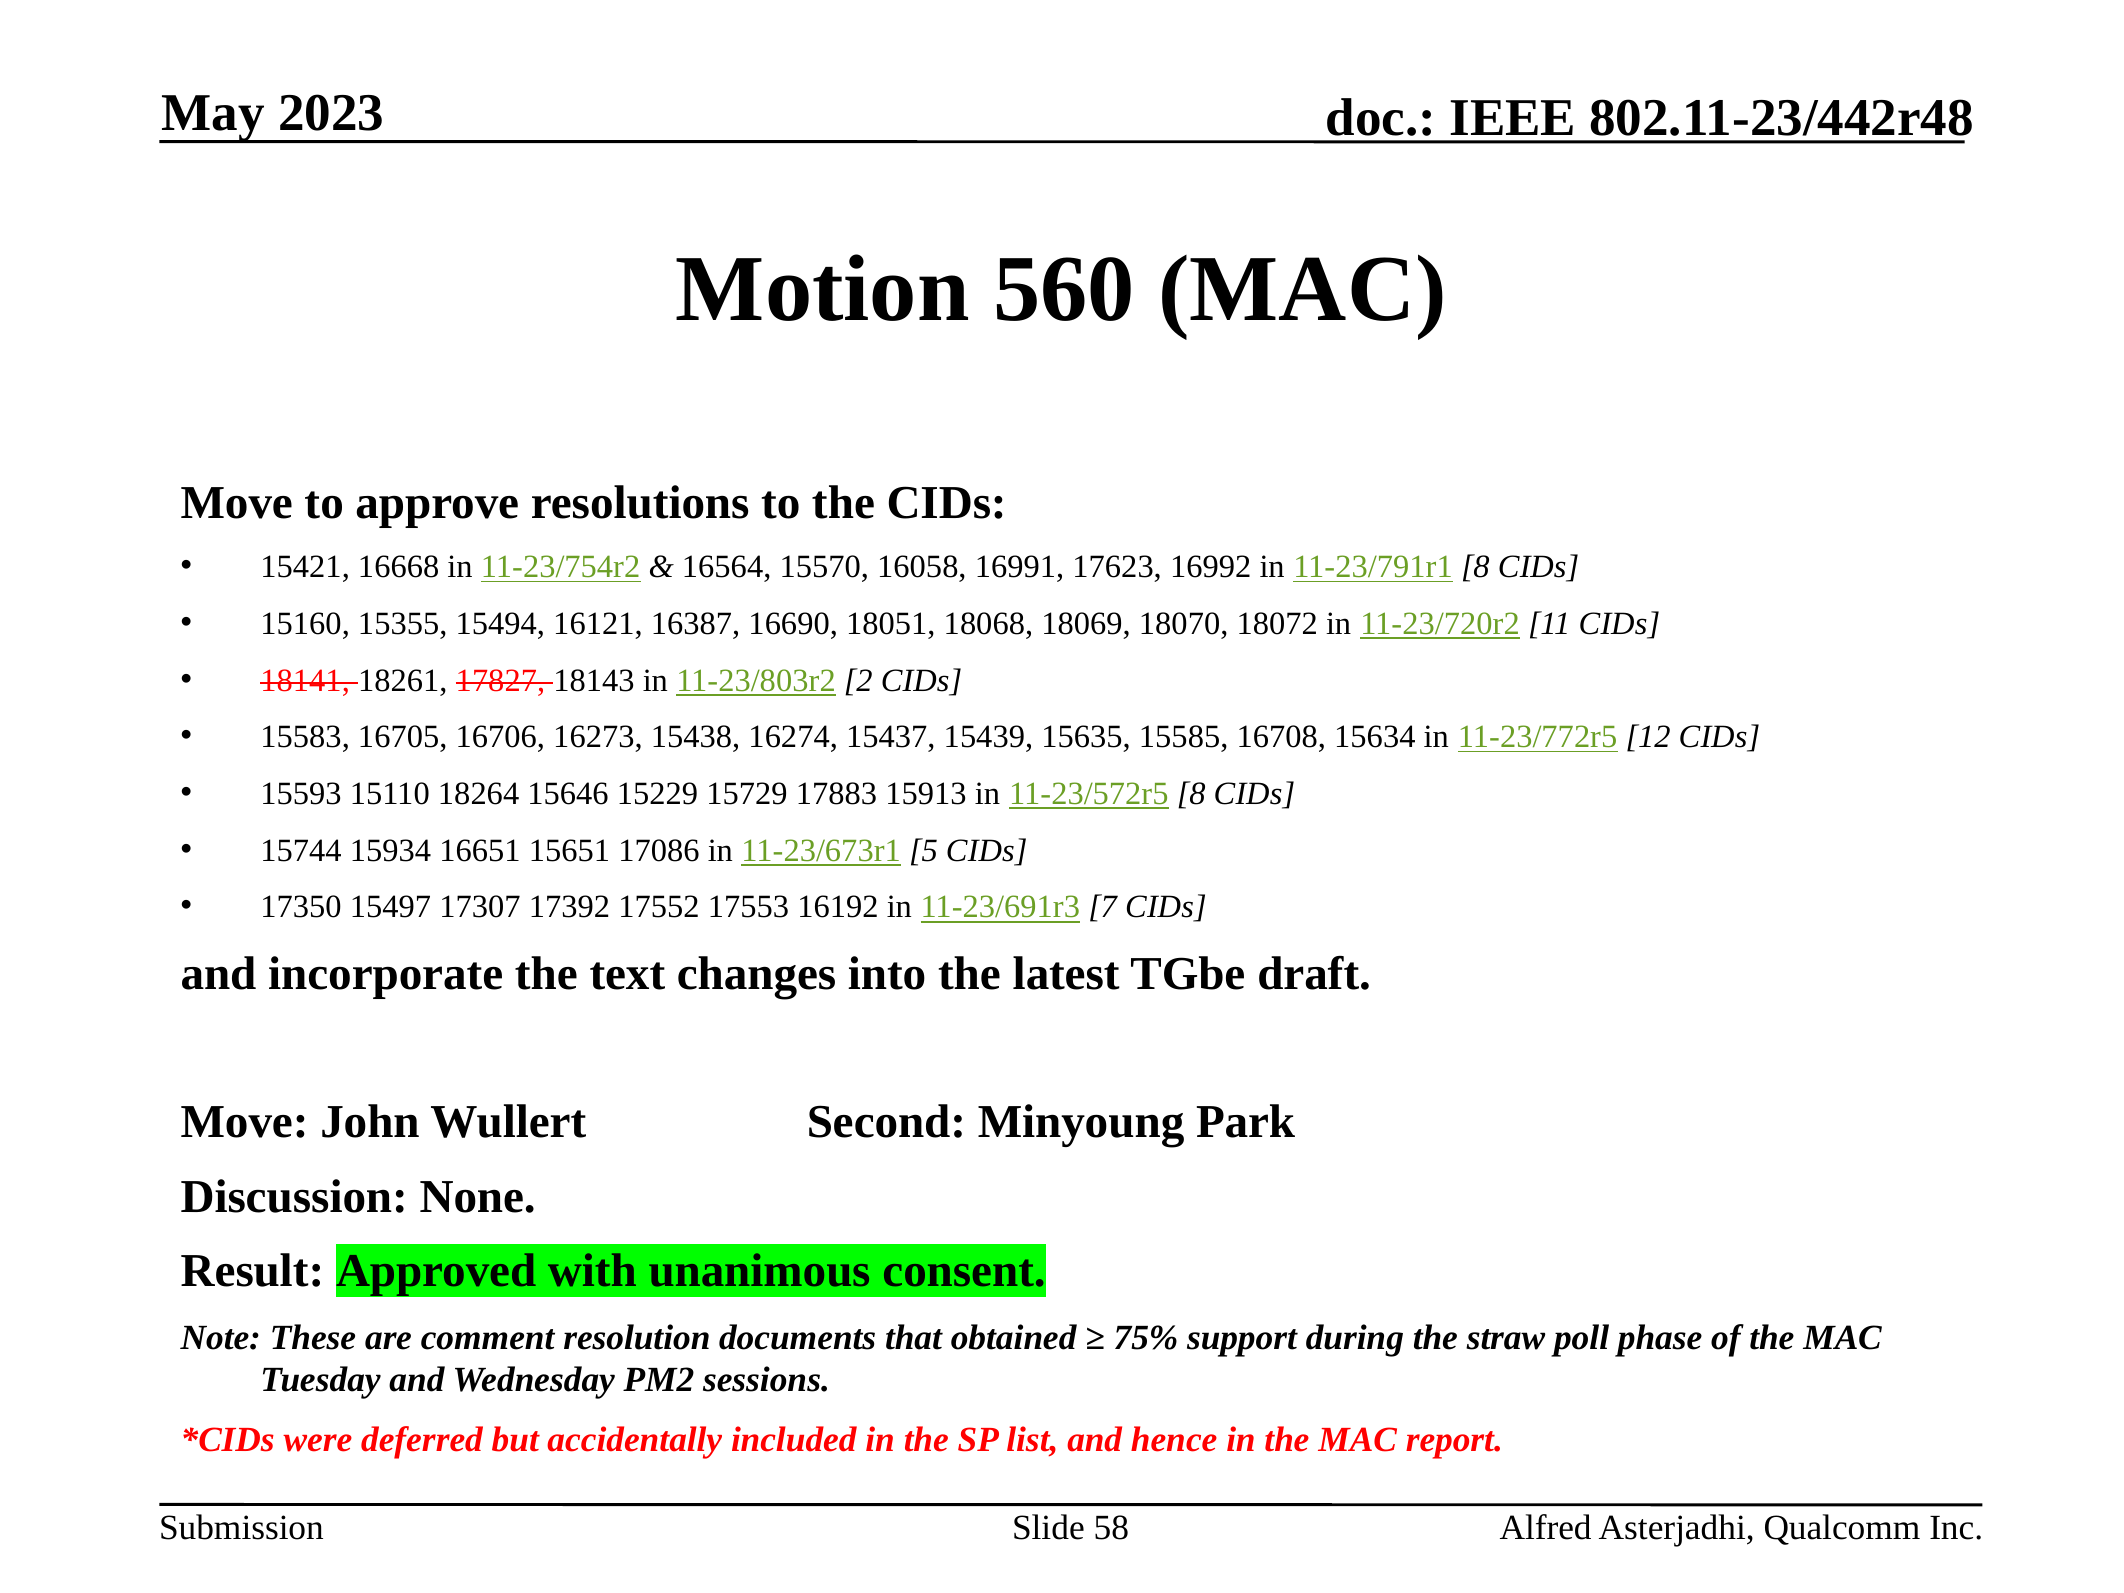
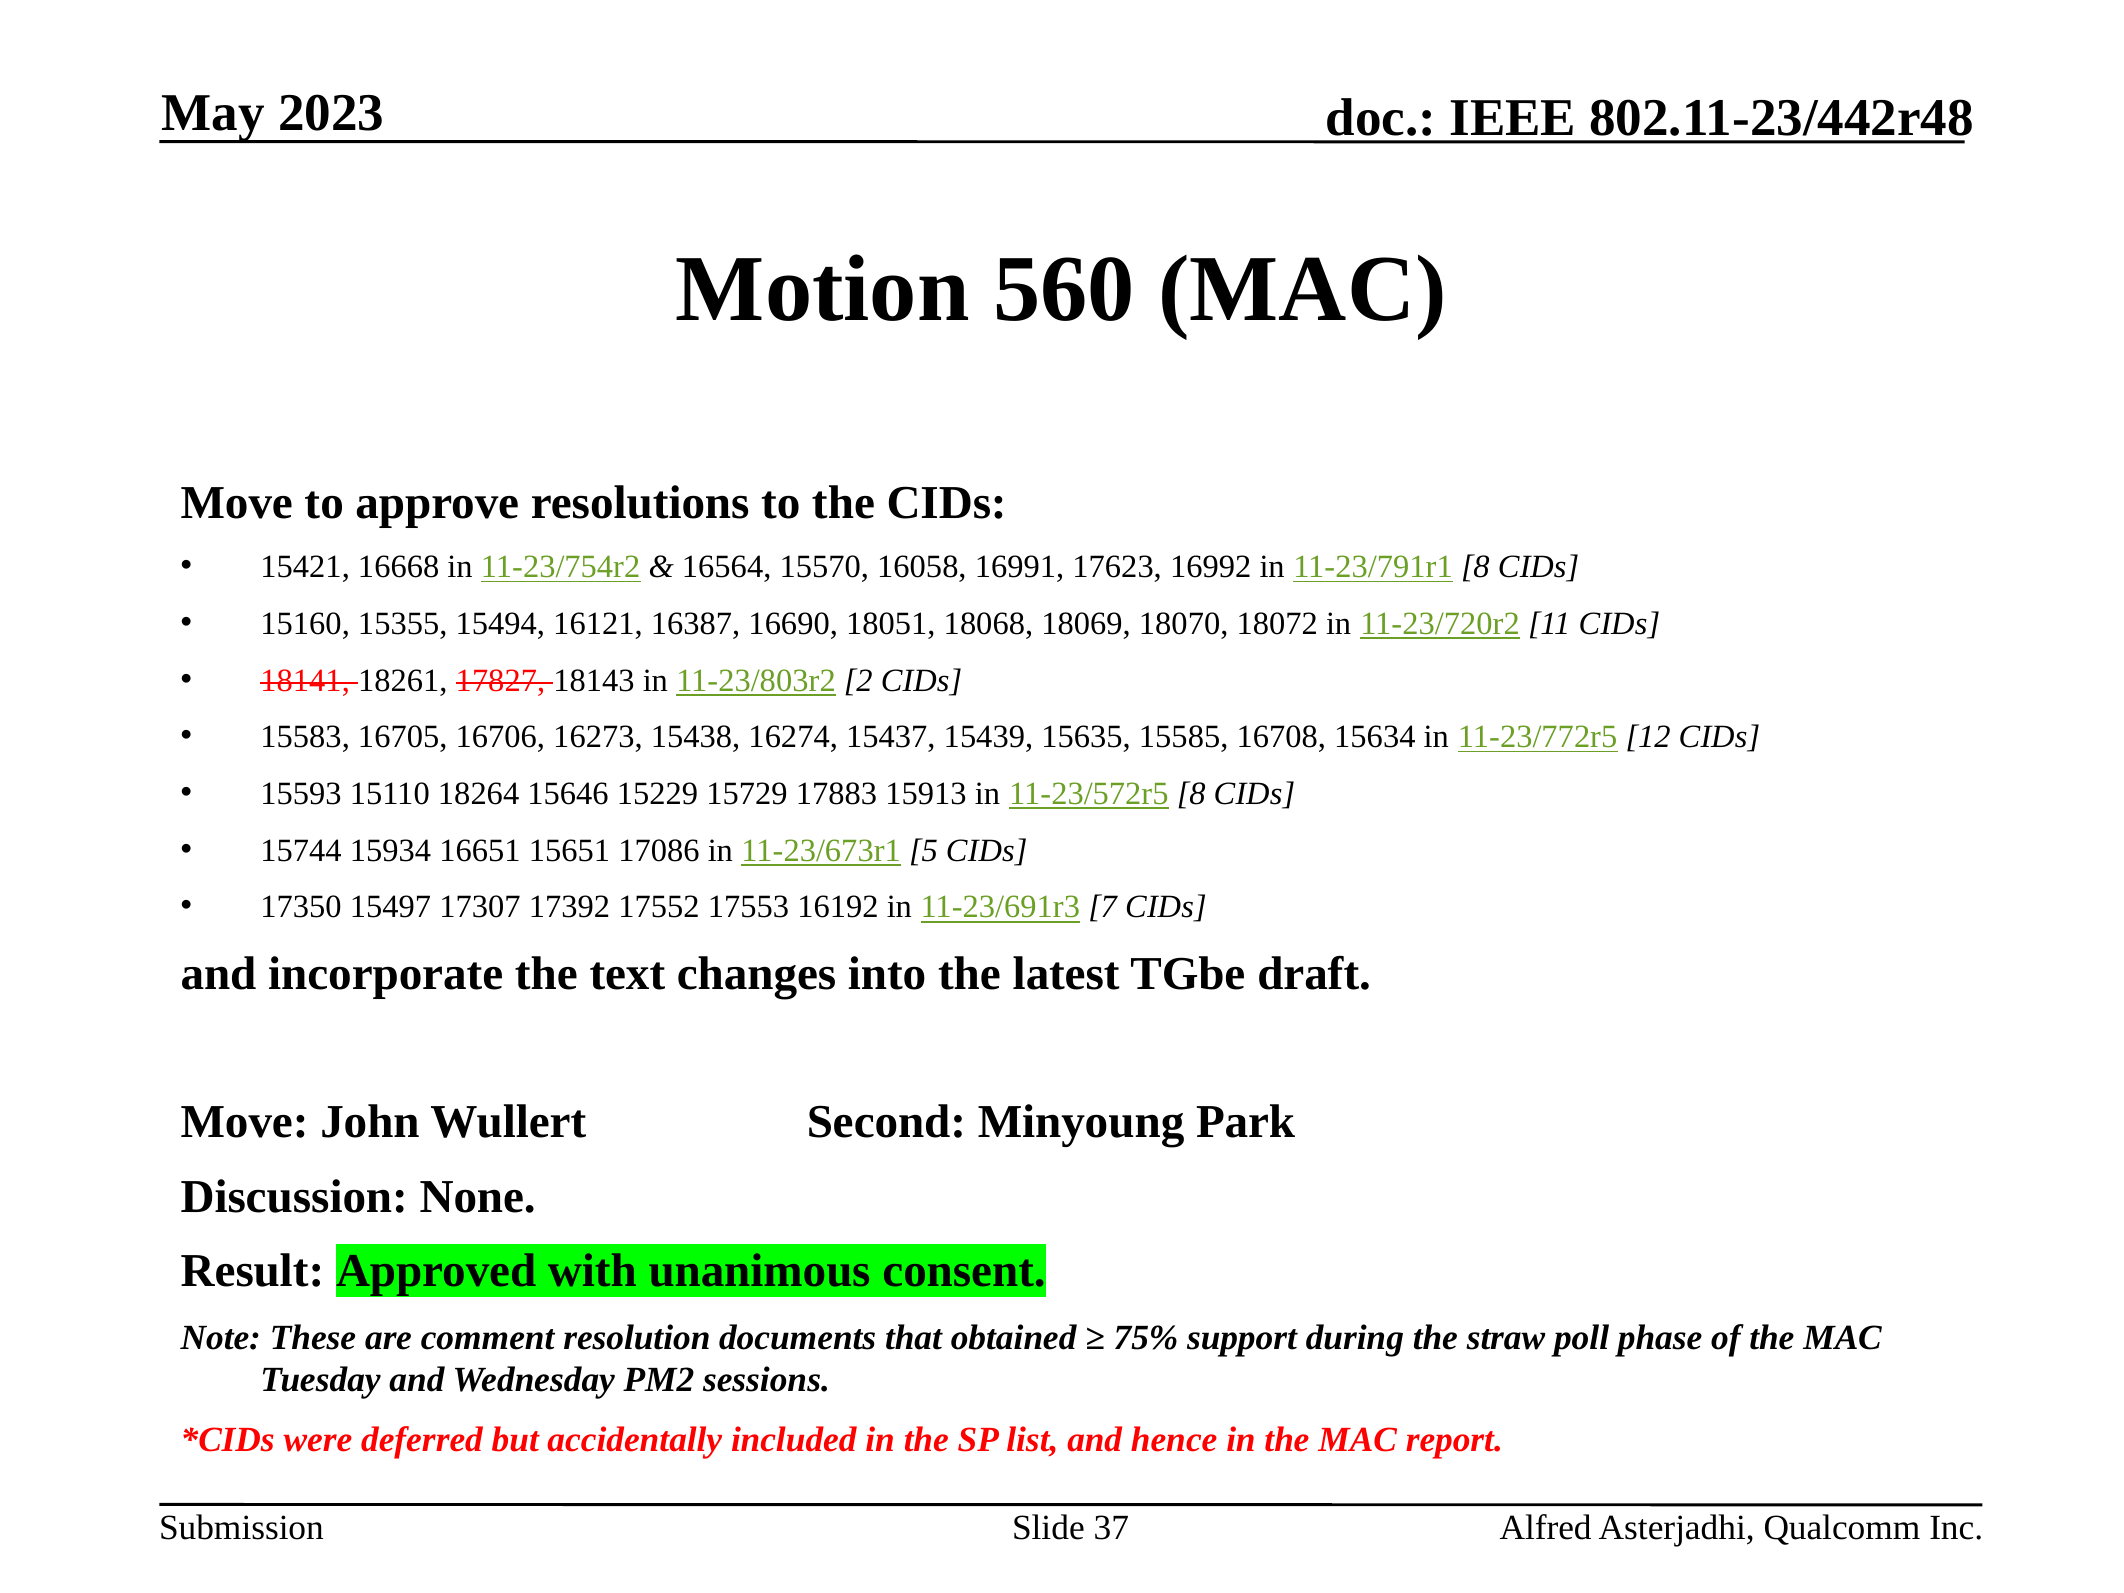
58: 58 -> 37 (1111, 1528)
